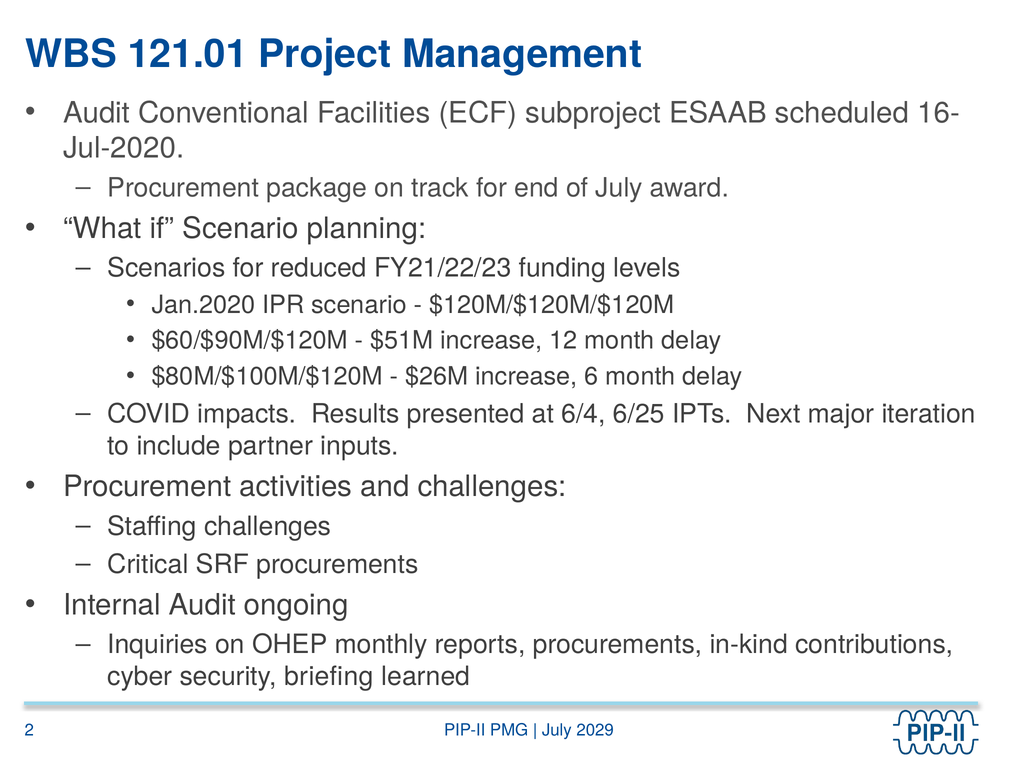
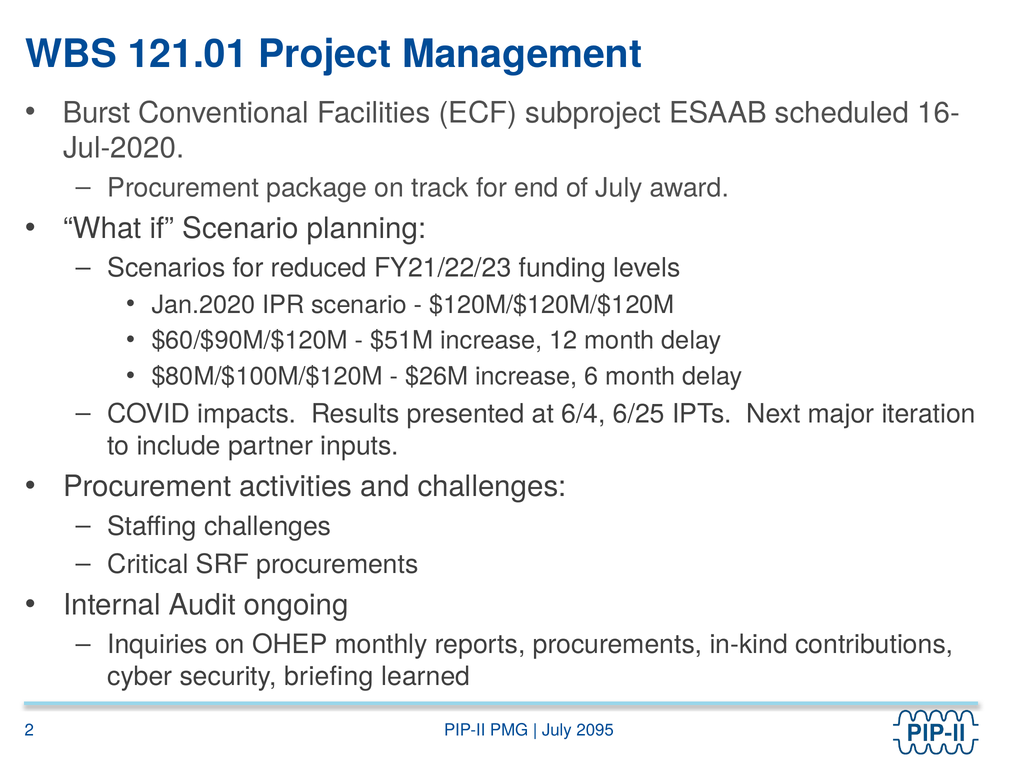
Audit: Audit -> Burst (97, 113)
2029: 2029 -> 2095 (595, 730)
